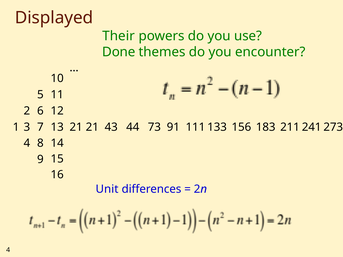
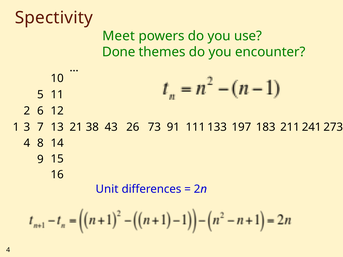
Displayed: Displayed -> Spectivity (54, 18)
Their: Their -> Meet (119, 36)
21 21: 21 -> 38 (92, 127)
44: 44 -> 26 (133, 127)
156: 156 -> 197 (241, 127)
